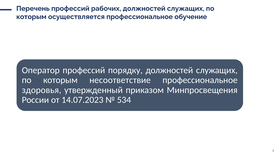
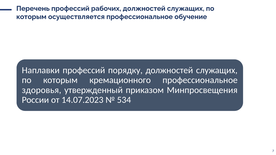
Оператор: Оператор -> Наплавки (41, 70)
несоответствие: несоответствие -> кремационного (120, 80)
